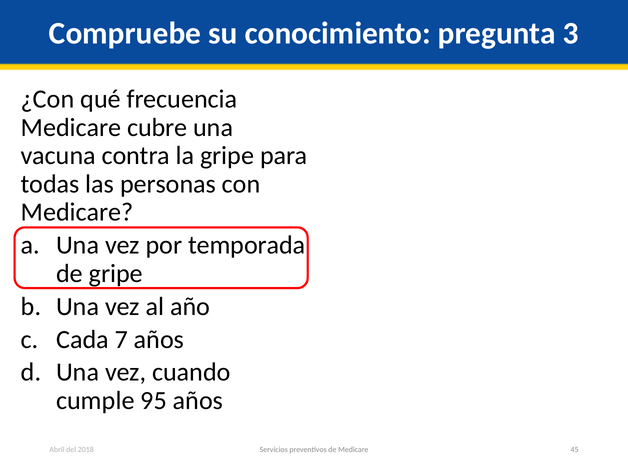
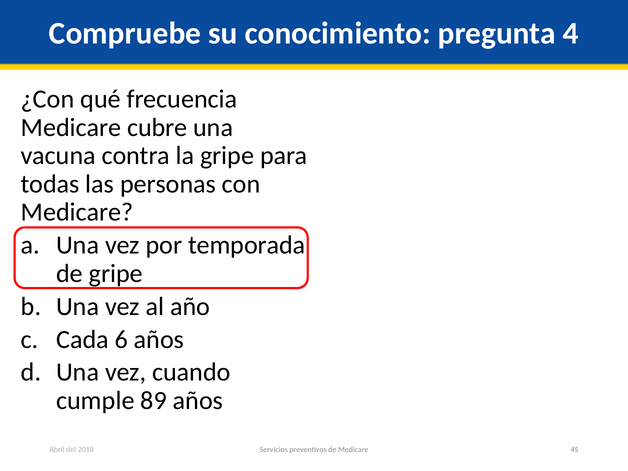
3: 3 -> 4 (571, 33)
7: 7 -> 6 (121, 339)
95: 95 -> 89 (154, 401)
